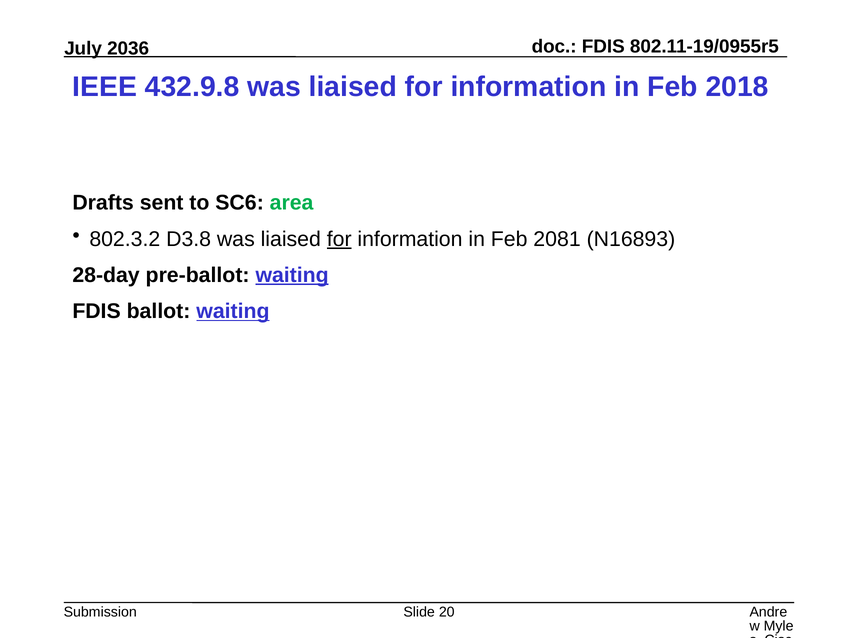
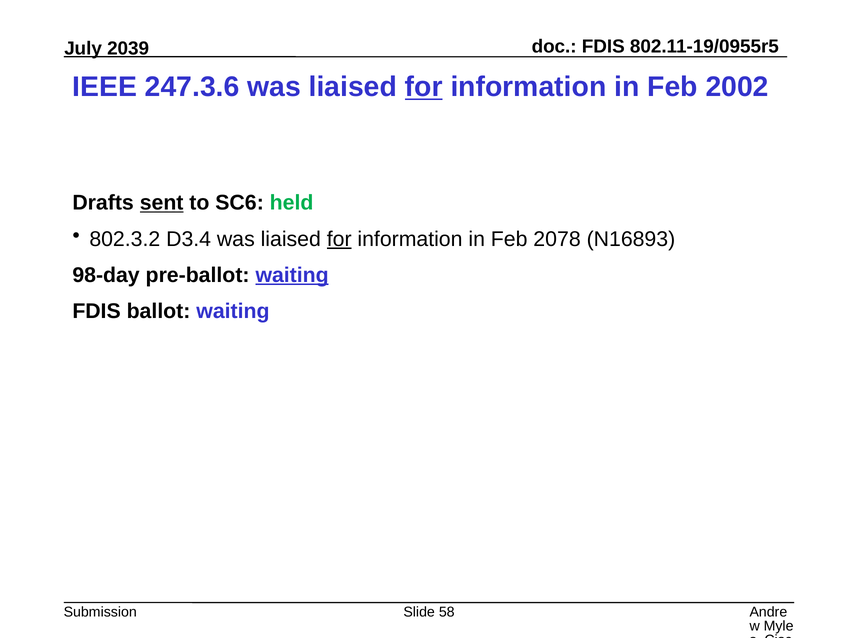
2036: 2036 -> 2039 (128, 48)
432.9.8: 432.9.8 -> 247.3.6 (192, 87)
for underline: none -> present (424, 87)
2018: 2018 -> 2002 (737, 87)
sent underline: none -> present (162, 203)
area: area -> held (292, 203)
D3.8: D3.8 -> D3.4 (189, 239)
2081: 2081 -> 2078 (557, 239)
28-day: 28-day -> 98-day (106, 275)
waiting underline: present -> none (233, 311)
20: 20 -> 58 (447, 612)
